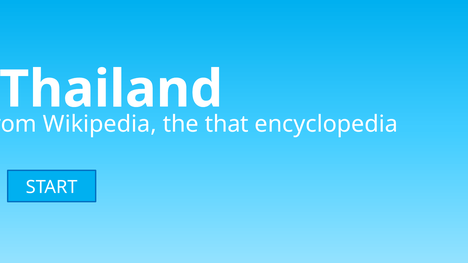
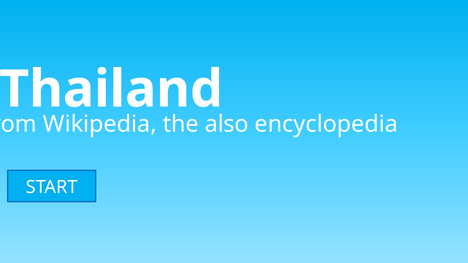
that: that -> also (227, 124)
